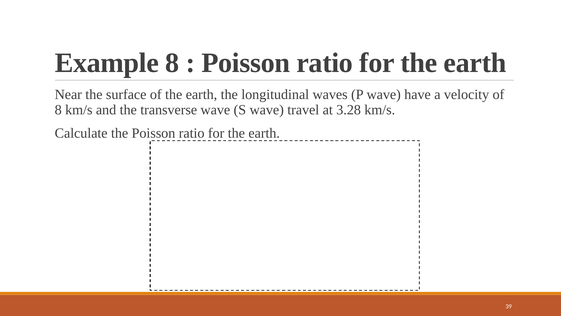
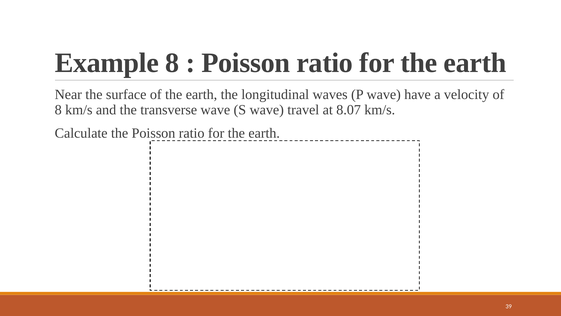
3.28: 3.28 -> 8.07 (349, 110)
